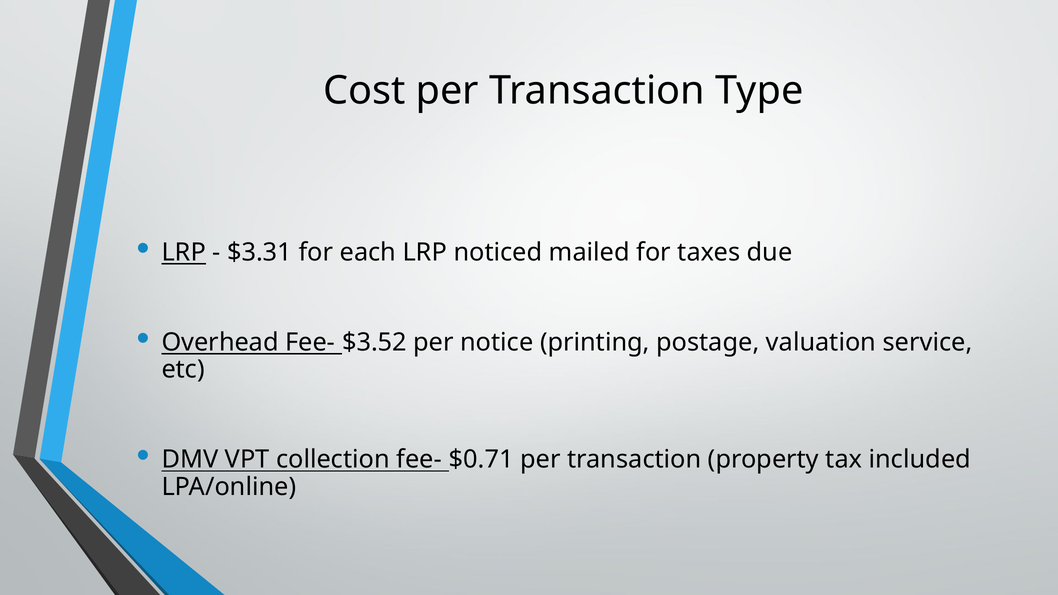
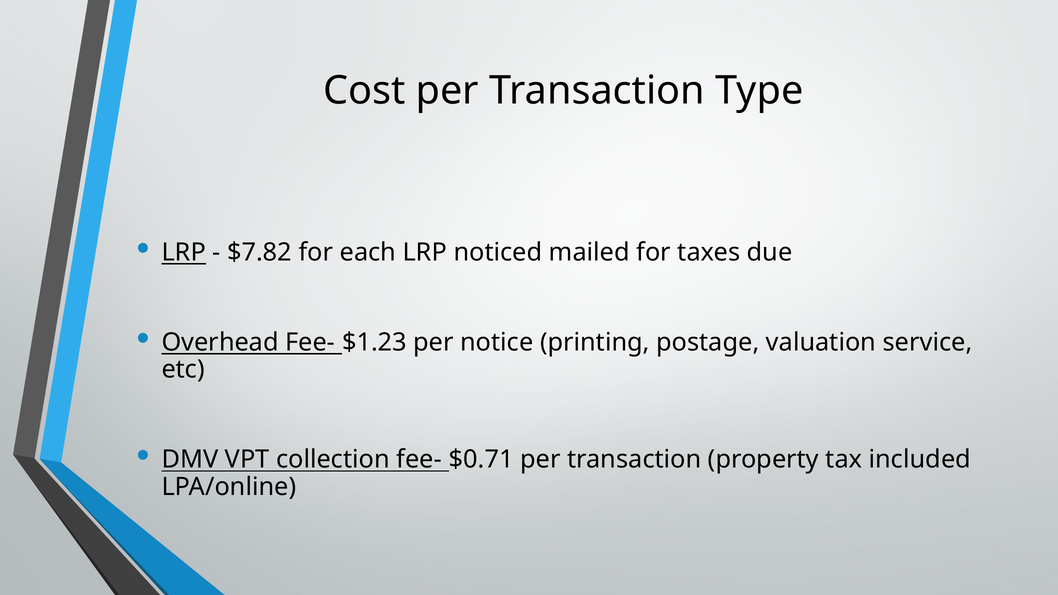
$3.31: $3.31 -> $7.82 (260, 252)
$3.52: $3.52 -> $1.23 (374, 342)
